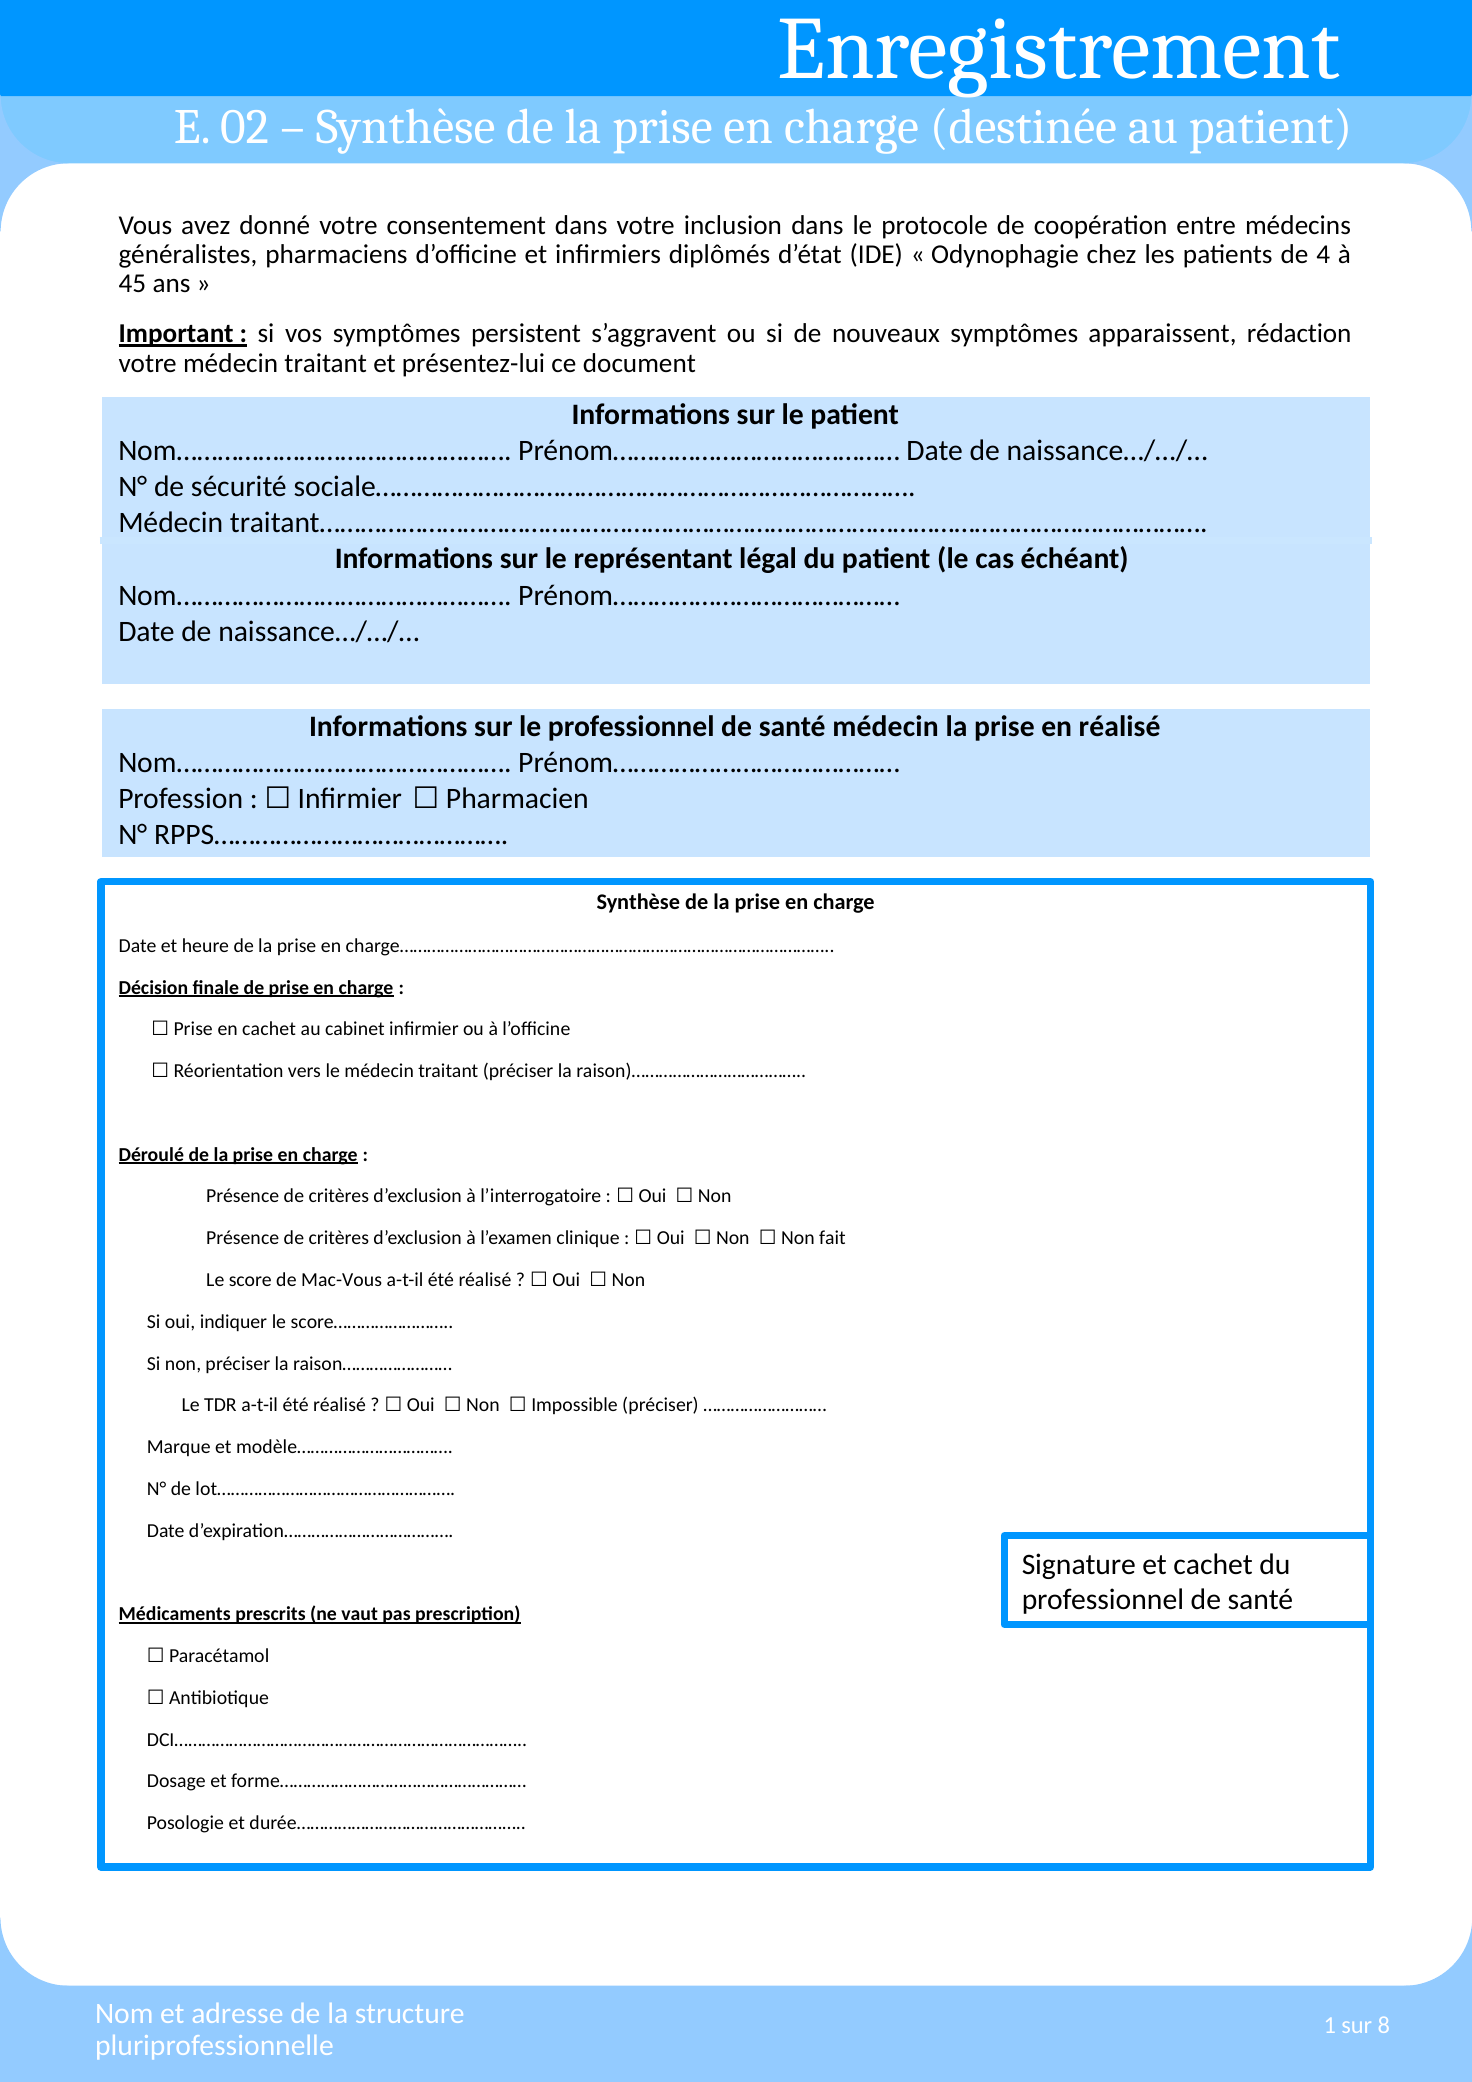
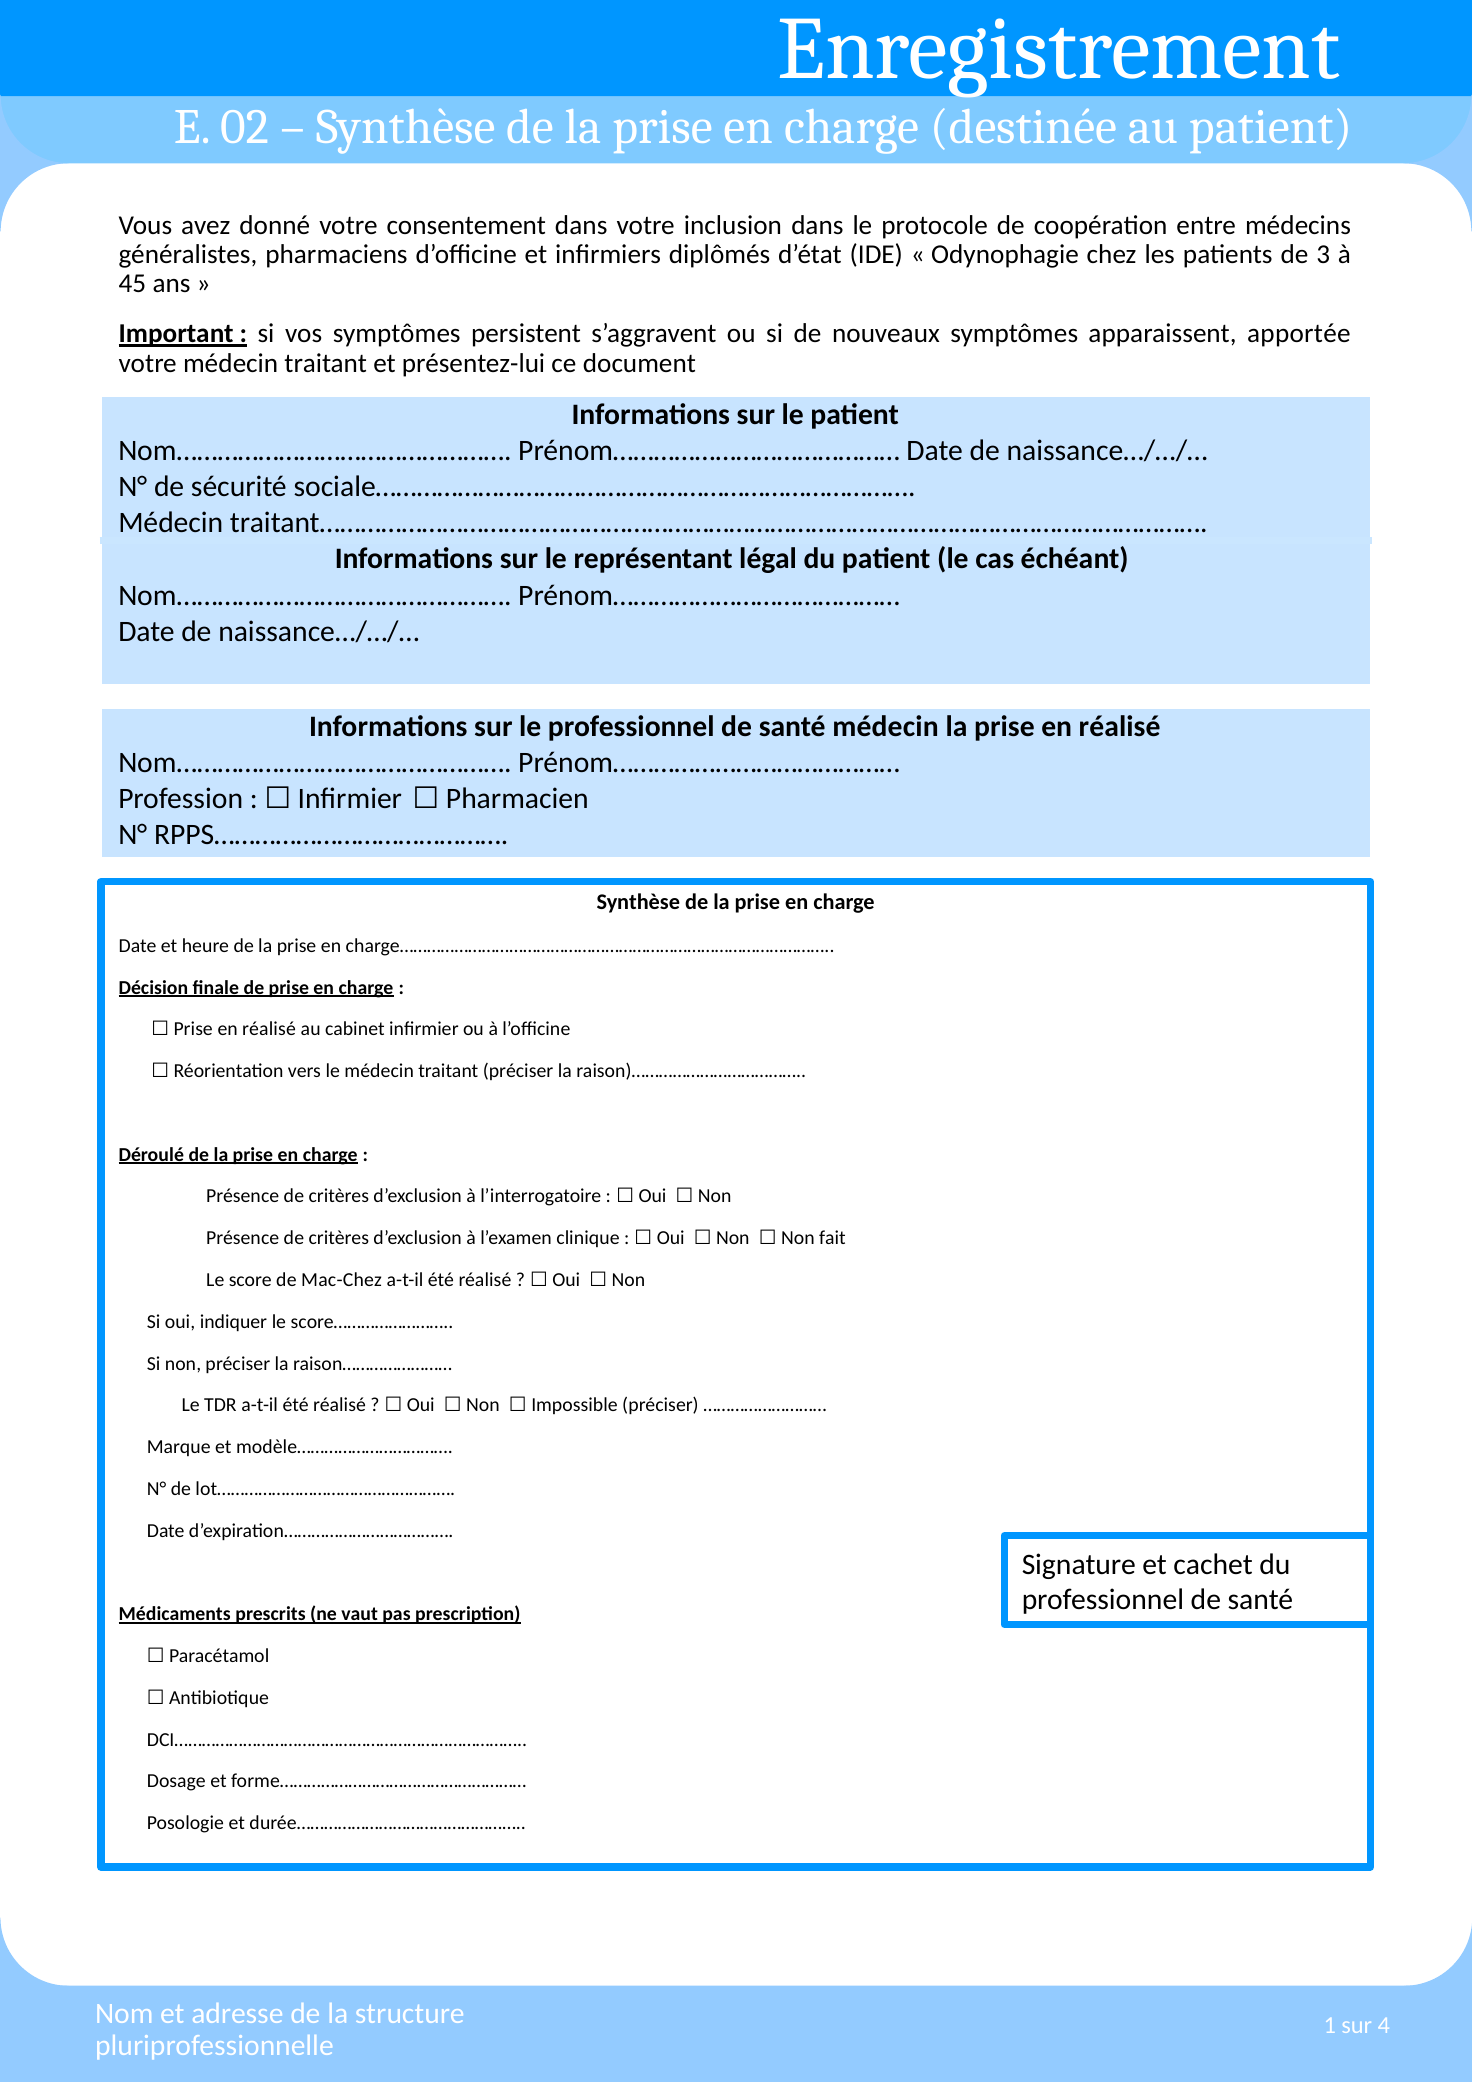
4: 4 -> 3 (1323, 255)
rédaction: rédaction -> apportée (1299, 334)
cachet: cachet -> réalisé (269, 1029)
Mac-Vous: Mac-Vous -> Mac-Chez (342, 1280)
8: 8 -> 4 (1384, 2026)
